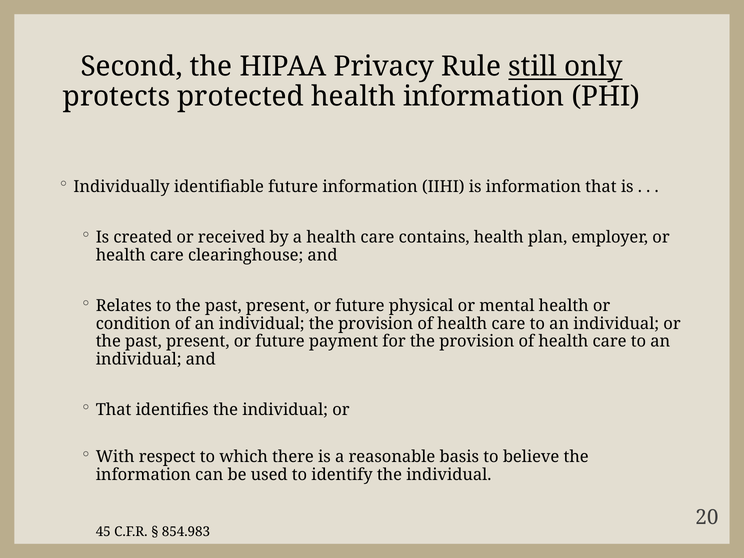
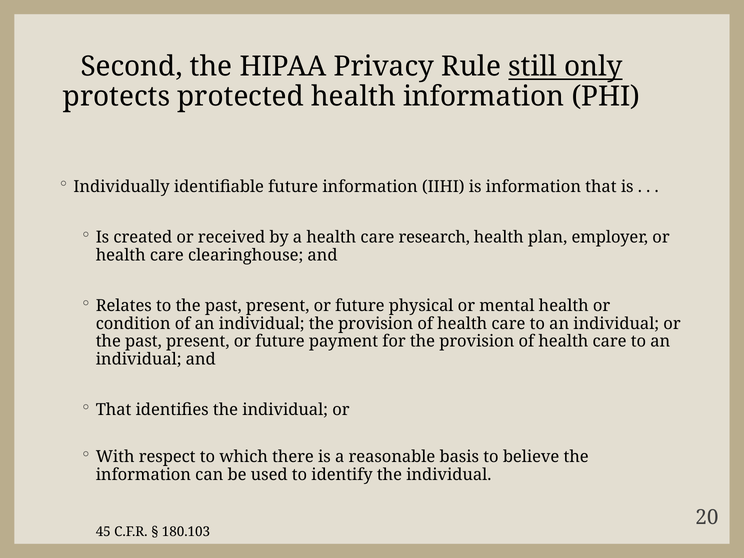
contains: contains -> research (434, 237)
854.983: 854.983 -> 180.103 (186, 532)
